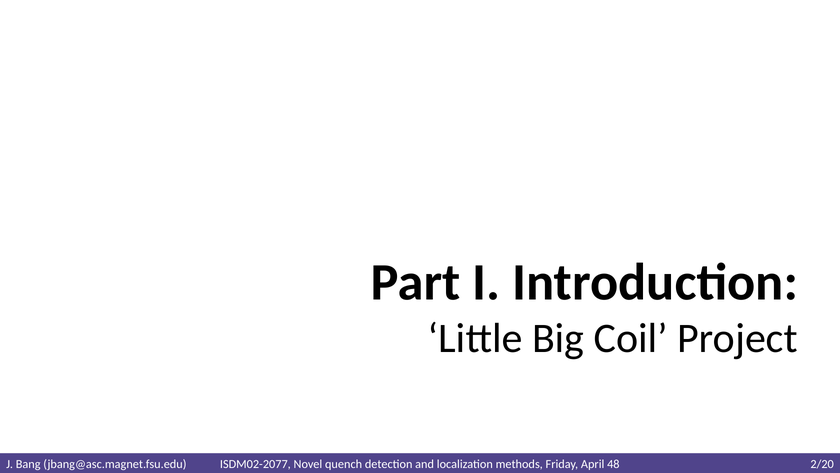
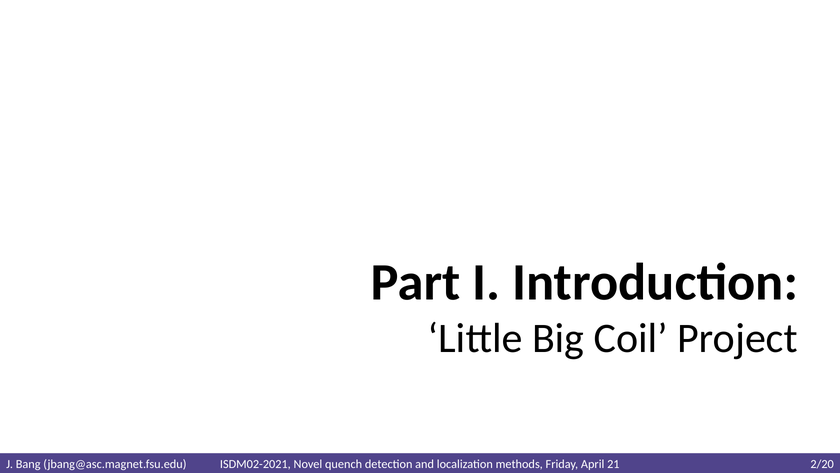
ISDM02-2077: ISDM02-2077 -> ISDM02-2021 (255, 464)
48: 48 -> 21 (613, 464)
